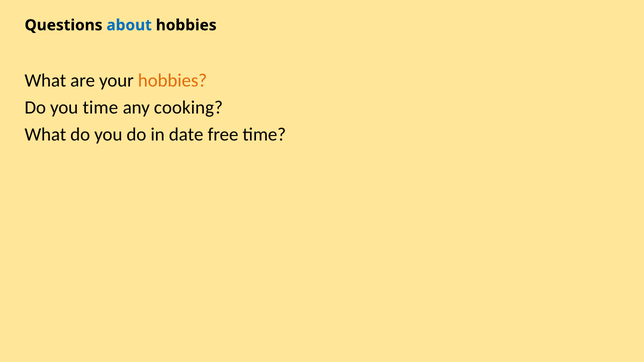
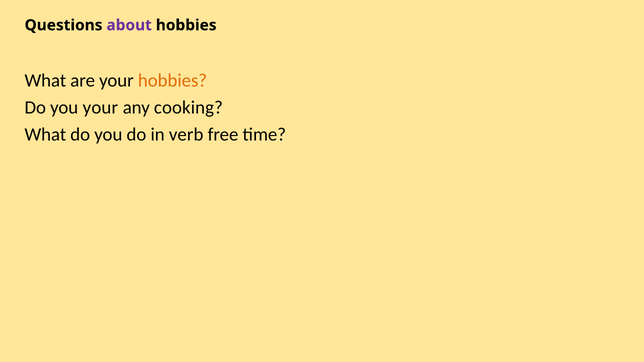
about colour: blue -> purple (129, 25)
you time: time -> your (100, 108)
date: date -> verb (186, 134)
